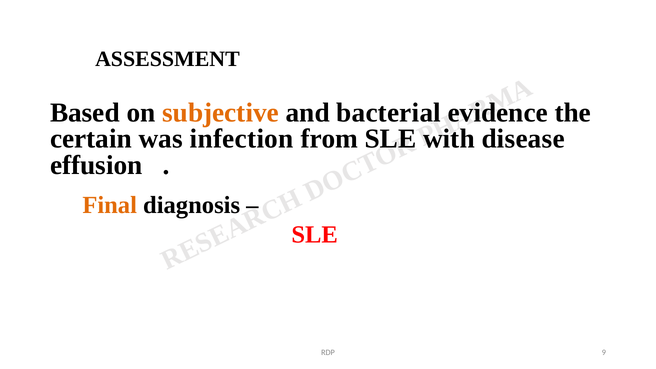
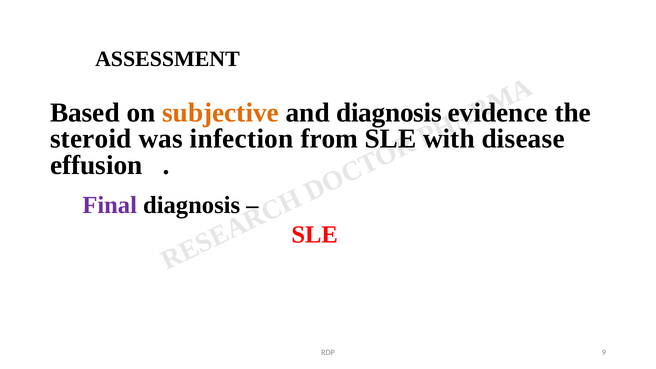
and bacterial: bacterial -> diagnosis (389, 113)
certain: certain -> steroid (91, 139)
Final colour: orange -> purple (110, 205)
